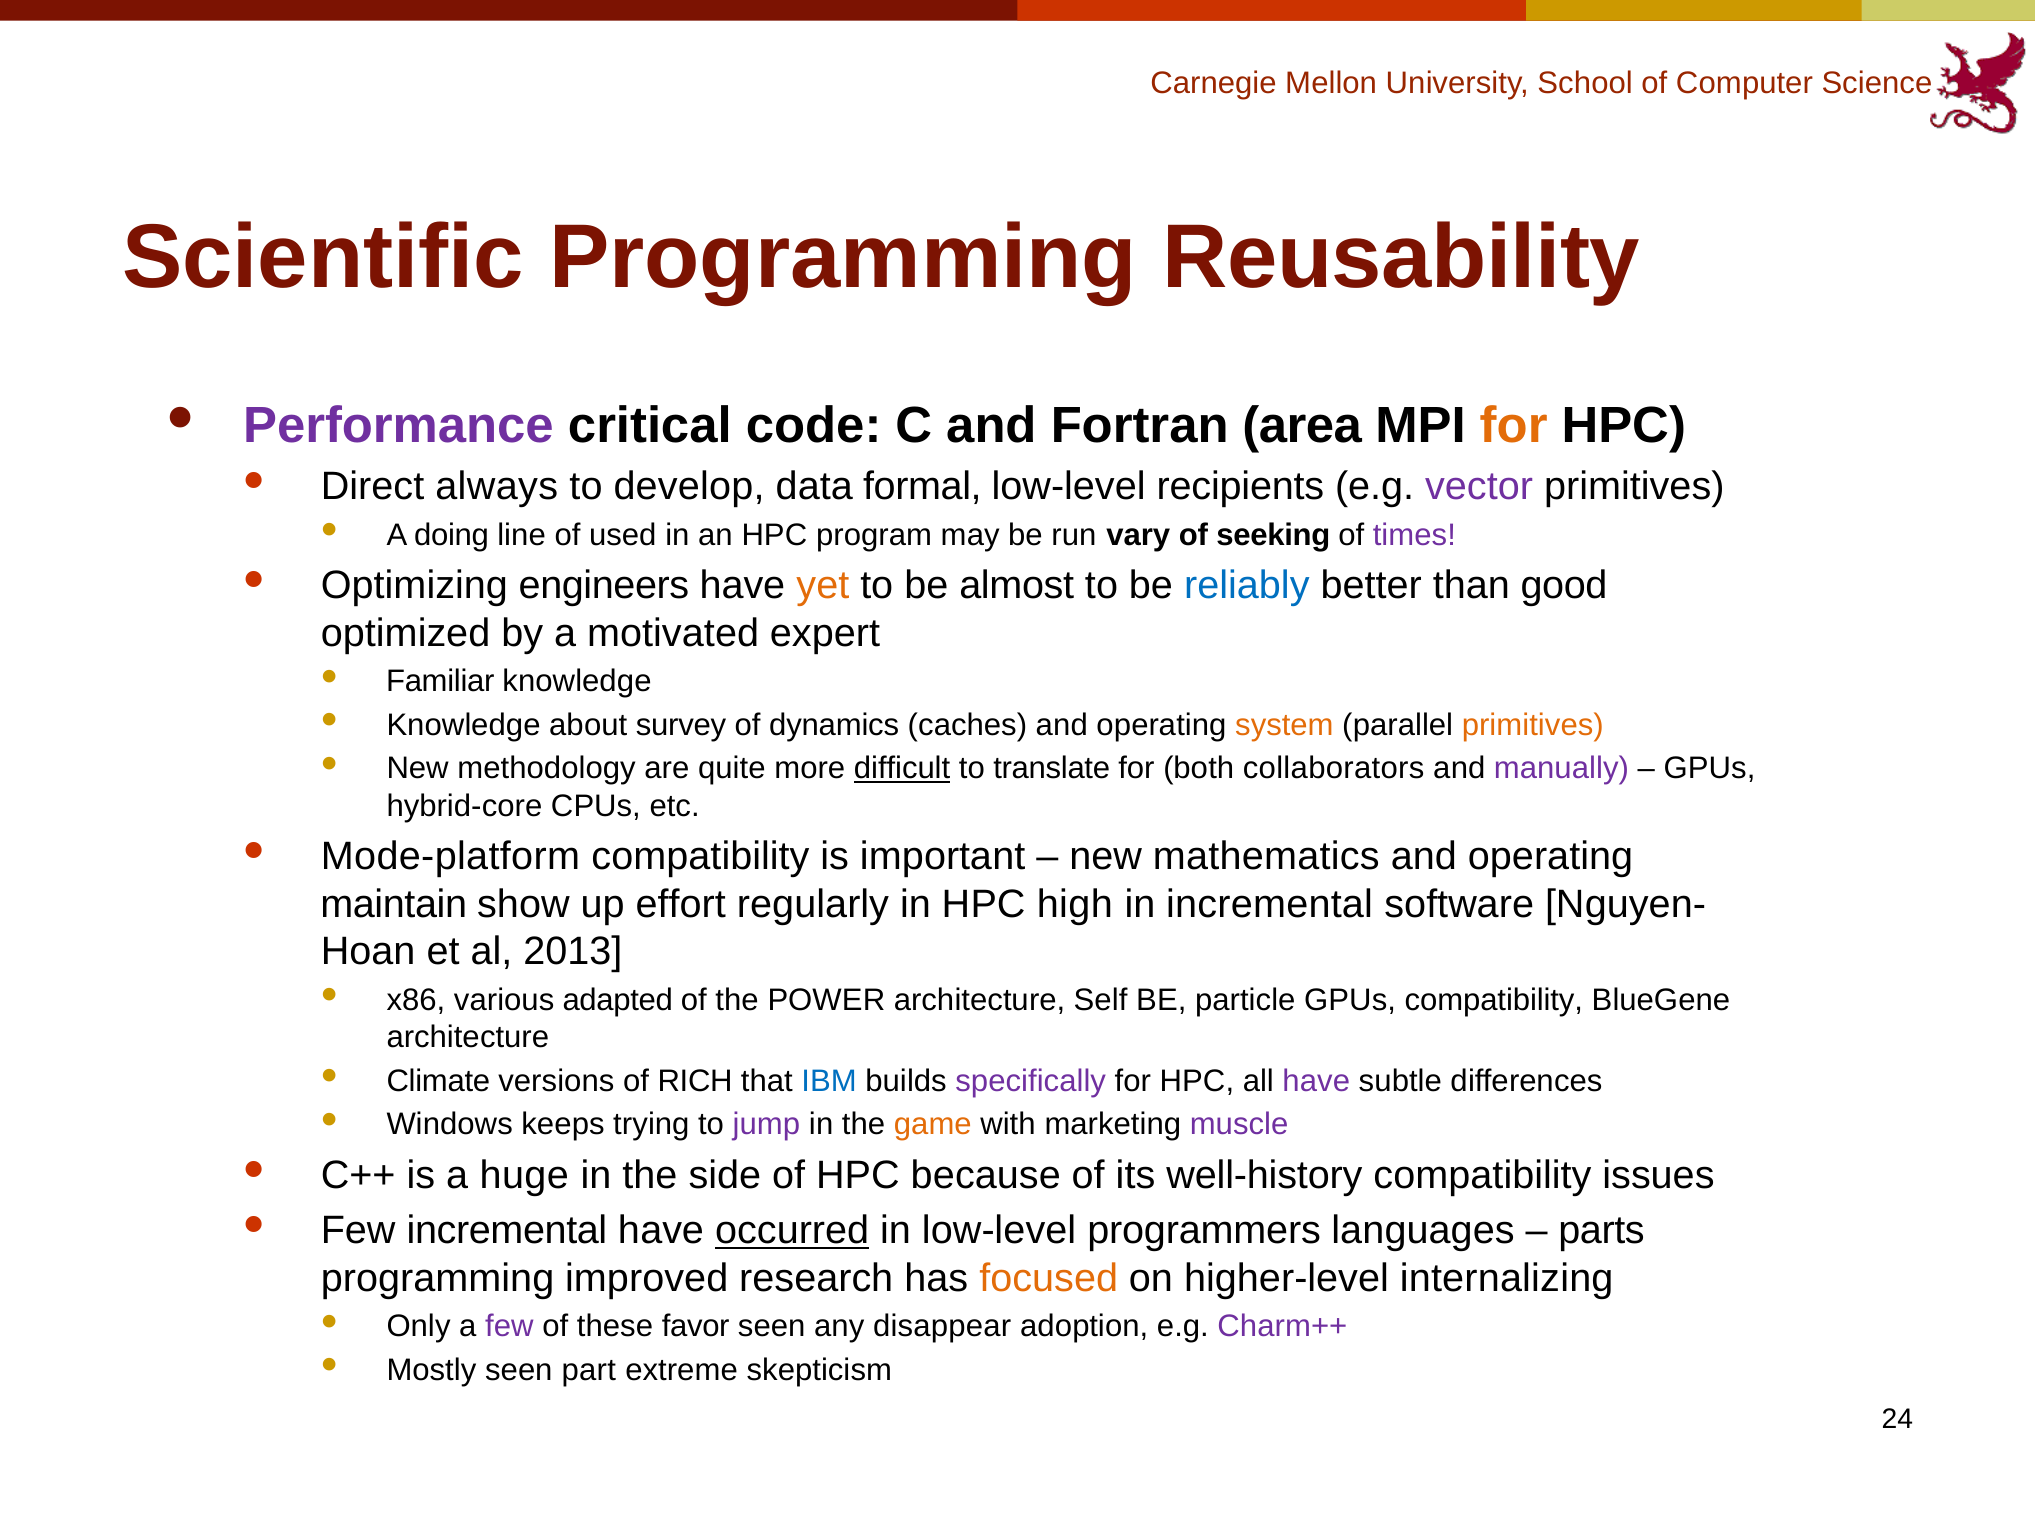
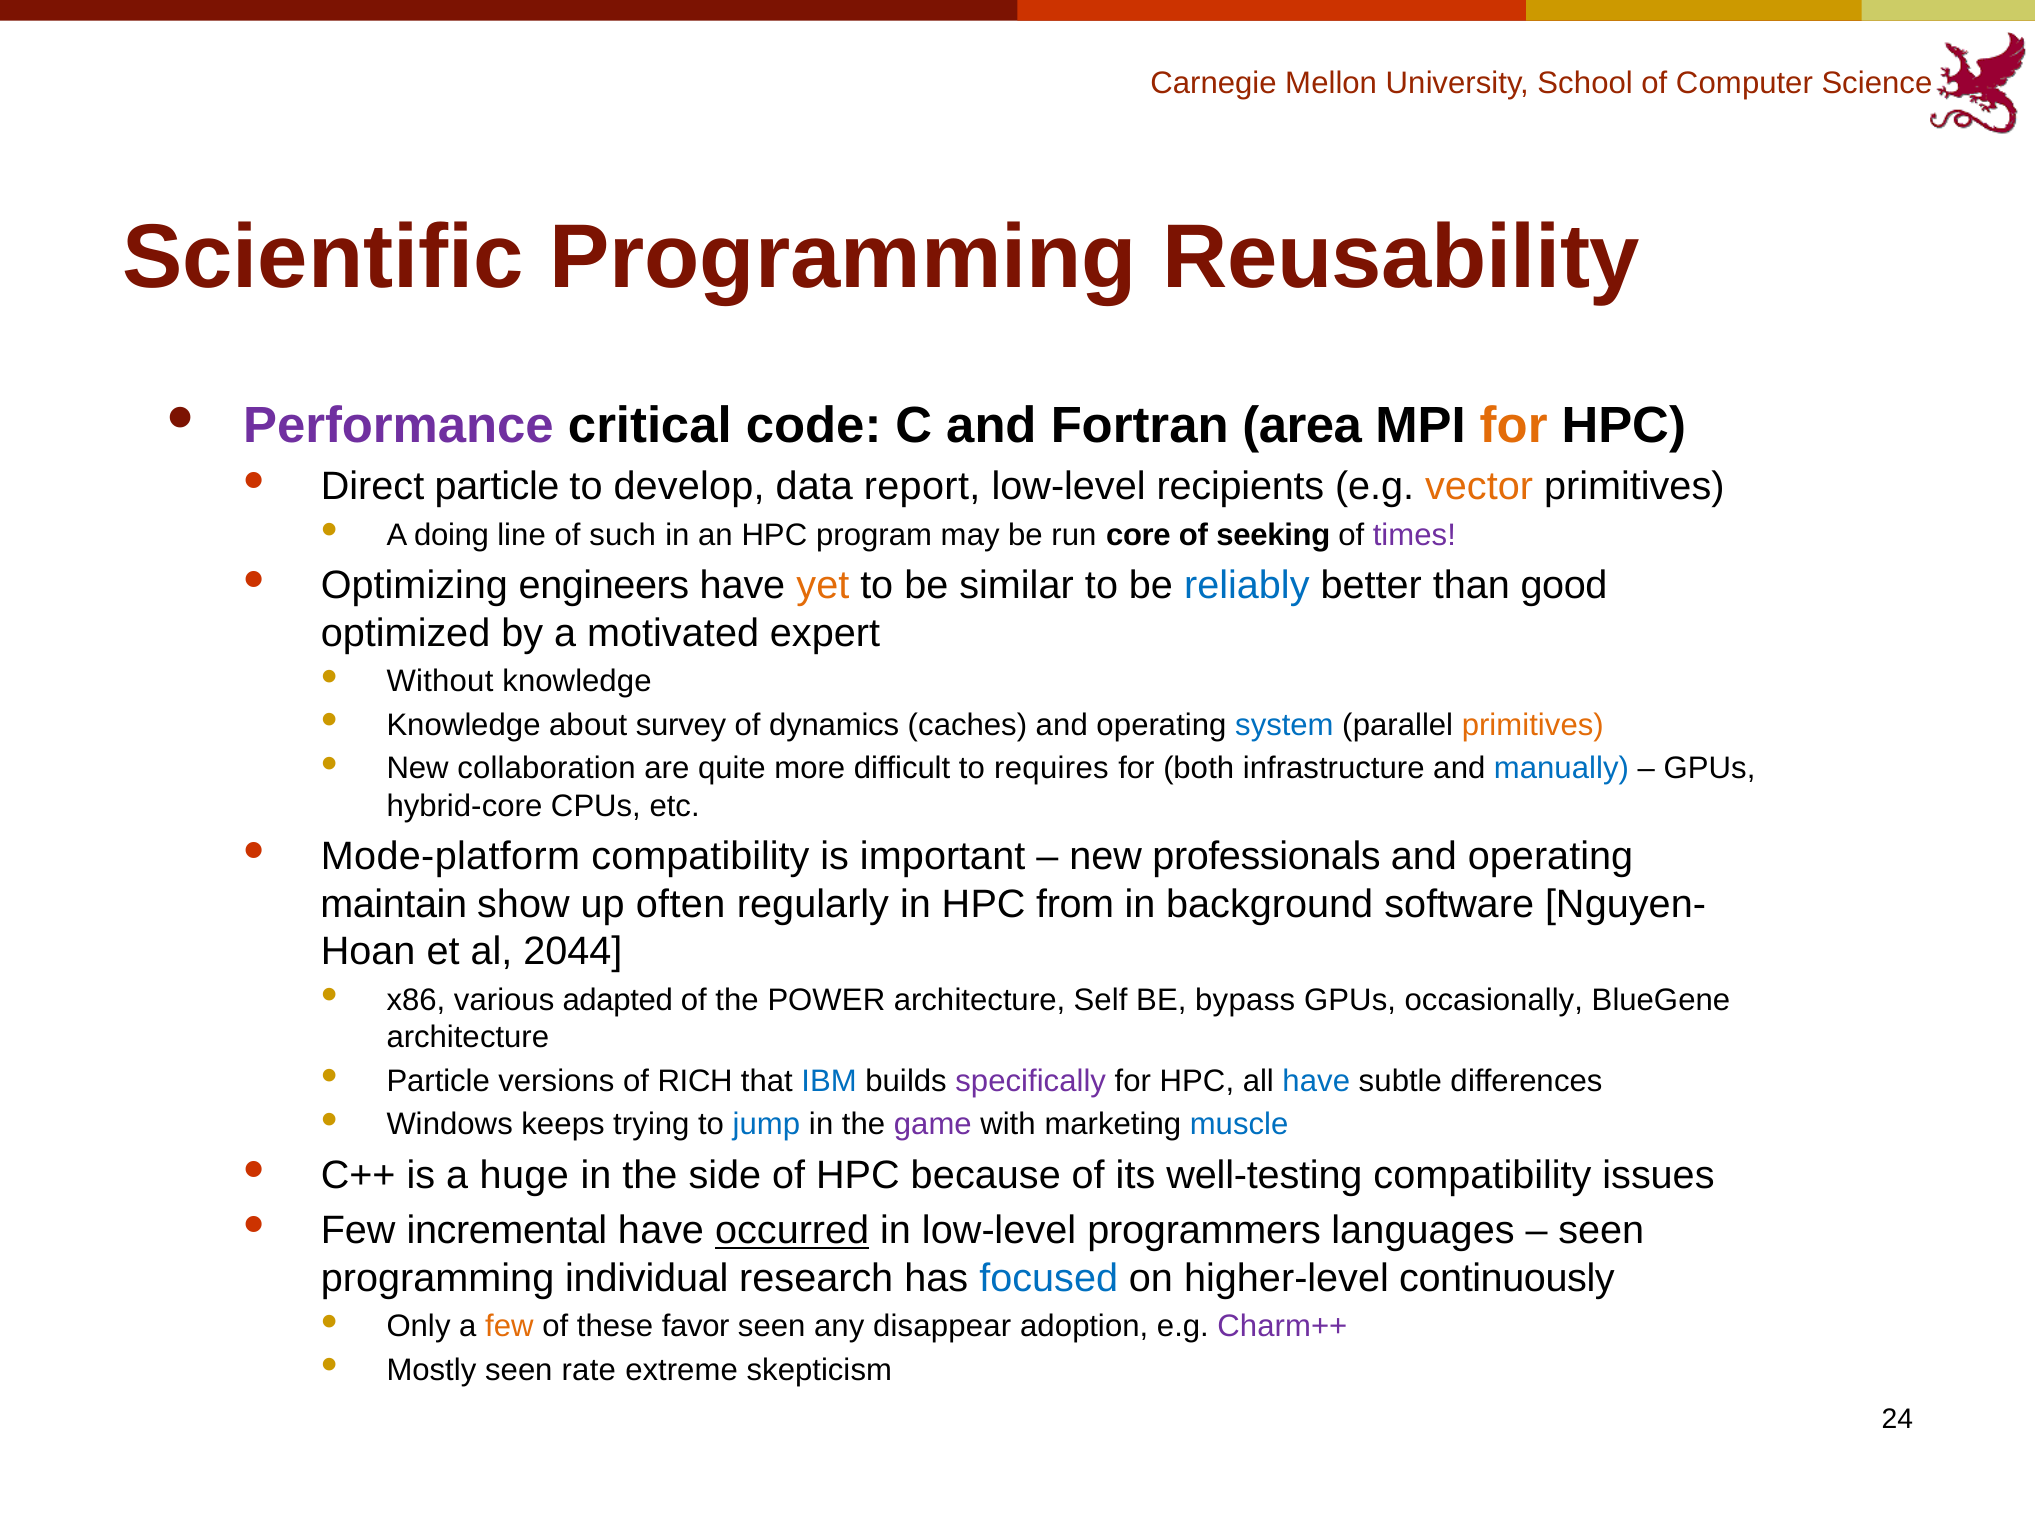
Direct always: always -> particle (497, 487)
formal: formal -> report (922, 487)
vector colour: purple -> orange (1479, 487)
used: used -> such (623, 535)
vary: vary -> core (1138, 535)
almost: almost -> similar (1017, 586)
Familiar: Familiar -> Without (440, 682)
system colour: orange -> blue (1284, 725)
methodology: methodology -> collaboration (547, 769)
difficult underline: present -> none (902, 769)
translate: translate -> requires (1051, 769)
collaborators: collaborators -> infrastructure (1334, 769)
manually colour: purple -> blue (1561, 769)
mathematics: mathematics -> professionals (1267, 857)
effort: effort -> often (681, 905)
high: high -> from (1075, 905)
in incremental: incremental -> background (1270, 905)
2013: 2013 -> 2044 (573, 952)
particle: particle -> bypass (1245, 1000)
GPUs compatibility: compatibility -> occasionally (1494, 1000)
Climate: Climate -> Particle (438, 1081)
have colour: purple -> blue (1316, 1081)
jump colour: purple -> blue (766, 1125)
game colour: orange -> purple (933, 1125)
muscle colour: purple -> blue (1239, 1125)
well-history: well-history -> well-testing (1264, 1176)
parts: parts -> seen (1601, 1231)
improved: improved -> individual (647, 1279)
focused colour: orange -> blue (1049, 1279)
internalizing: internalizing -> continuously (1507, 1279)
few colour: purple -> orange (509, 1327)
part: part -> rate (589, 1370)
